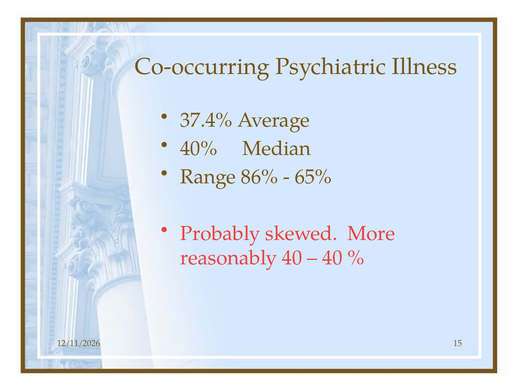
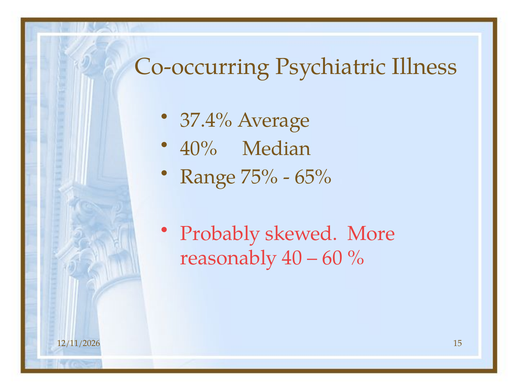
86%: 86% -> 75% (260, 176)
40: 40 -> 60 (332, 257)
